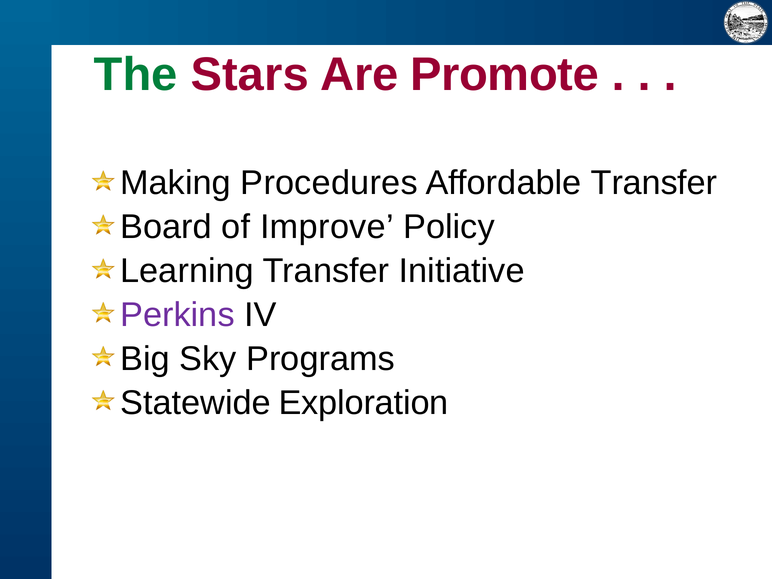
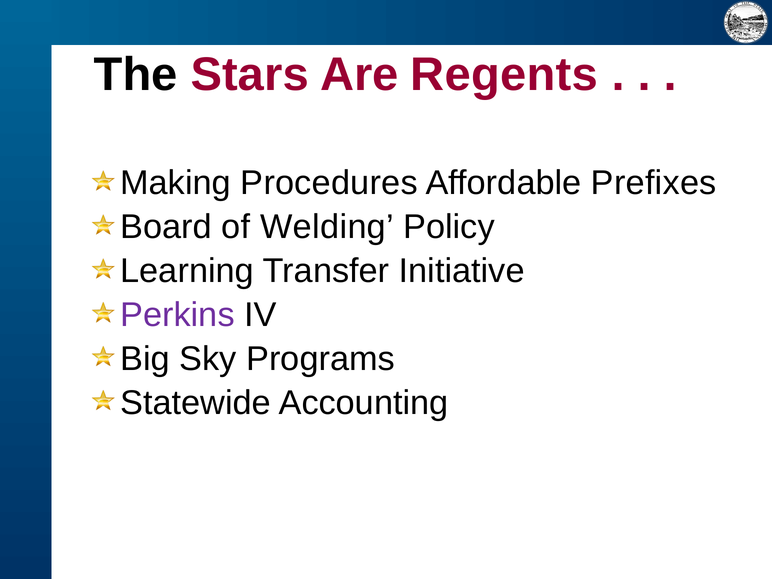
The colour: green -> black (136, 75)
Promote: Promote -> Regents (504, 75)
Affordable Transfer: Transfer -> Prefixes (654, 183)
Improve: Improve -> Welding (327, 227)
Exploration: Exploration -> Accounting (364, 403)
